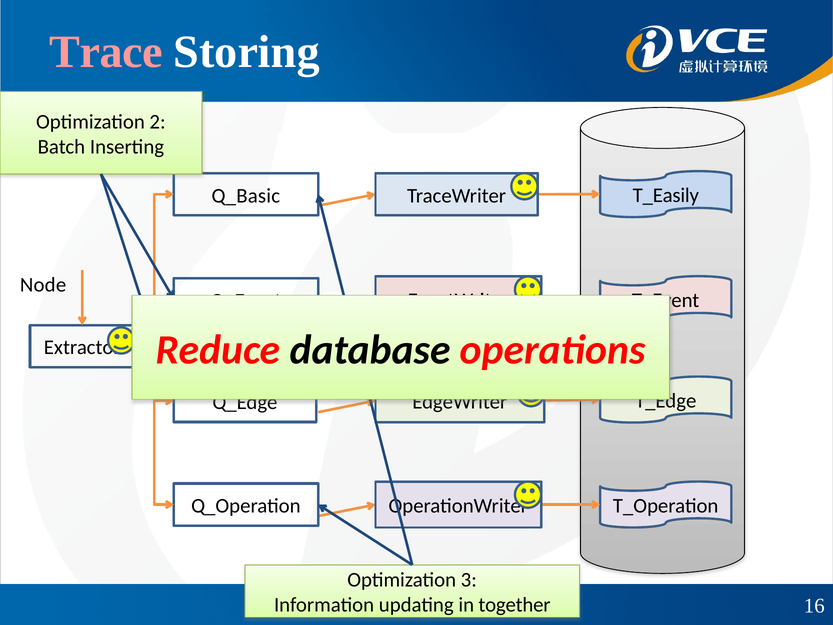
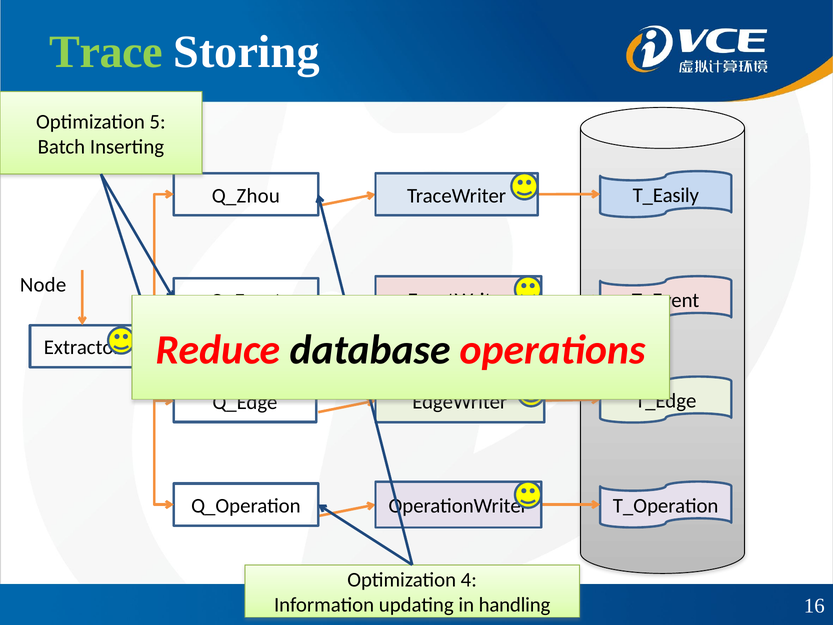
Trace colour: pink -> light green (106, 52)
2: 2 -> 5 (158, 122)
Q_Basic: Q_Basic -> Q_Zhou (246, 196)
3: 3 -> 4 (469, 580)
together: together -> handling (515, 605)
